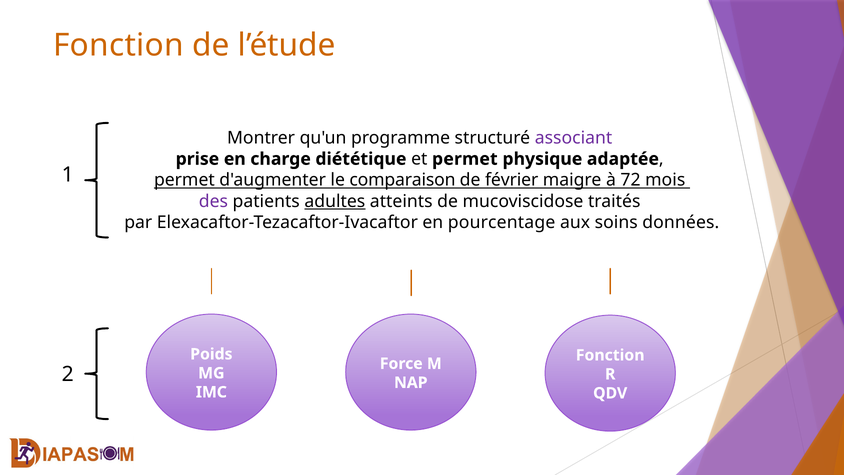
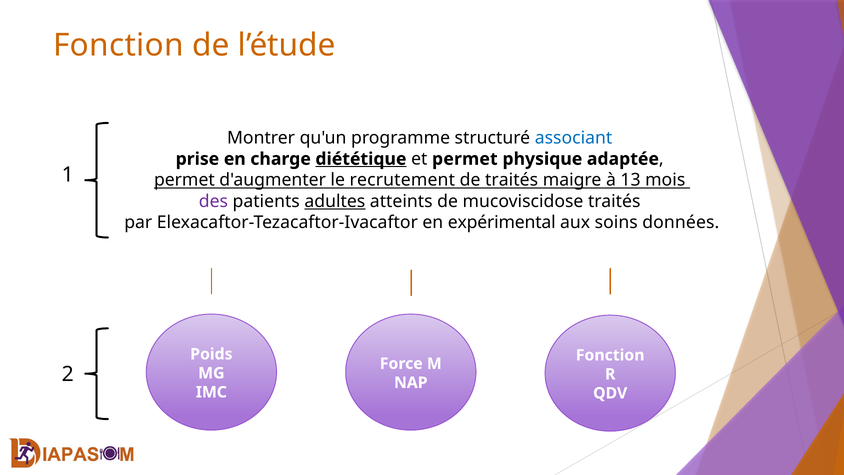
associant colour: purple -> blue (574, 138)
diététique underline: none -> present (361, 159)
comparaison: comparaison -> recrutement (402, 180)
de février: février -> traités (512, 180)
72: 72 -> 13 (631, 180)
pourcentage: pourcentage -> expérimental (502, 222)
